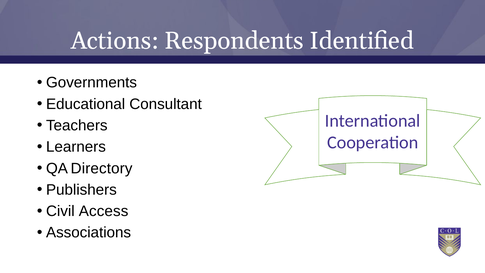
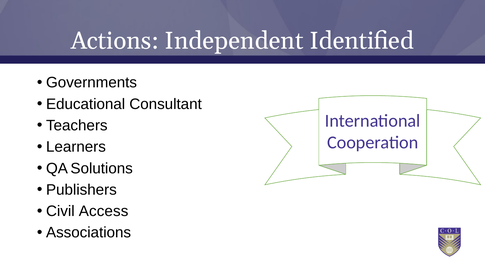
Respondents: Respondents -> Independent (234, 41)
Directory: Directory -> Solutions (102, 168)
